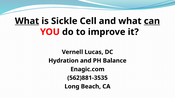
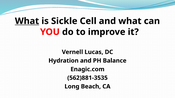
can underline: present -> none (152, 21)
